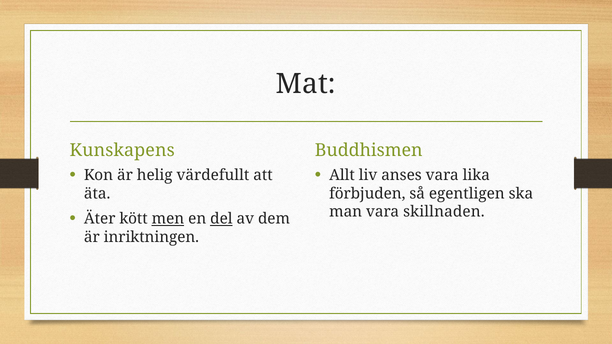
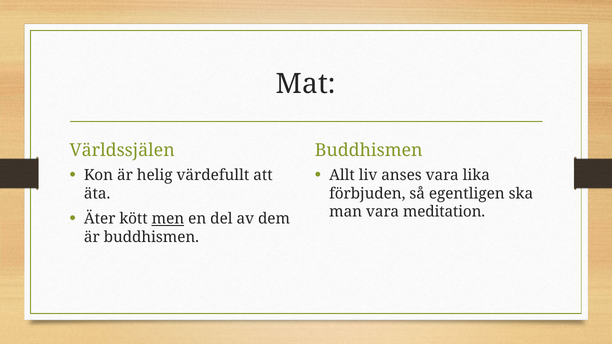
Kunskapens: Kunskapens -> Världssjälen (122, 151)
skillnaden: skillnaden -> meditation (444, 212)
del underline: present -> none (221, 219)
är inriktningen: inriktningen -> buddhismen (151, 237)
